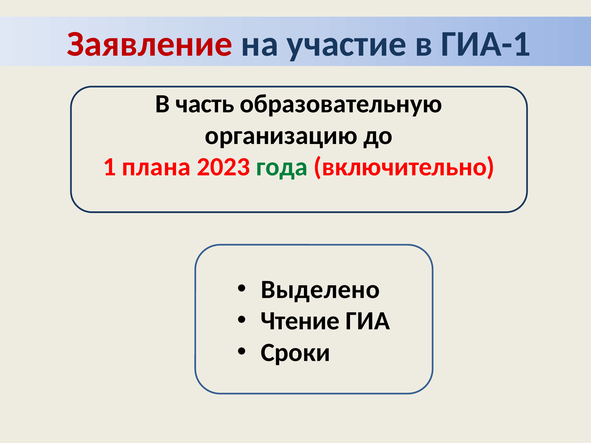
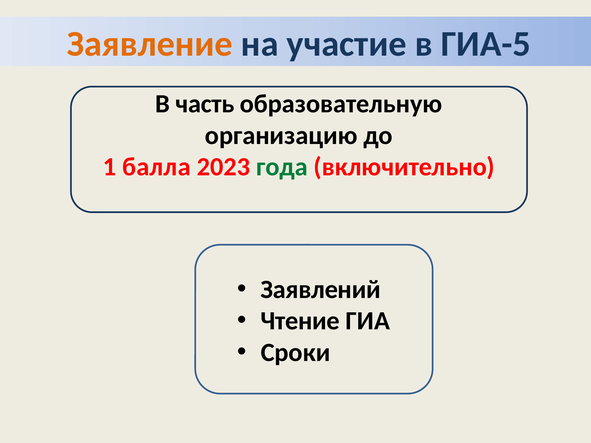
Заявление colour: red -> orange (150, 44)
ГИА-1: ГИА-1 -> ГИА-5 (486, 44)
плана: плана -> балла (156, 167)
Выделено: Выделено -> Заявлений (321, 290)
